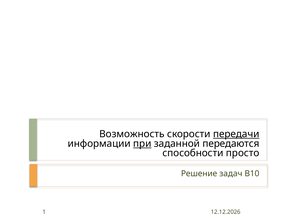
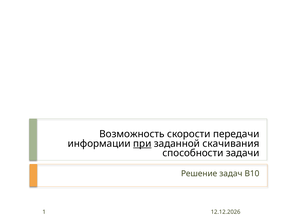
передачи underline: present -> none (236, 134)
передаются: передаются -> скачивания (231, 143)
просто: просто -> задачи (243, 153)
